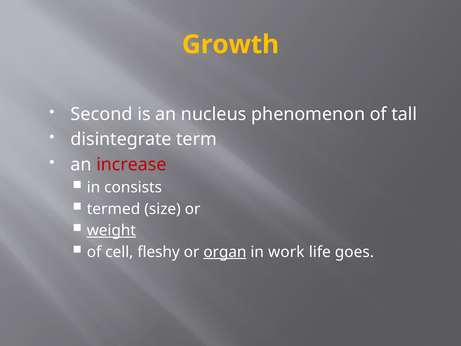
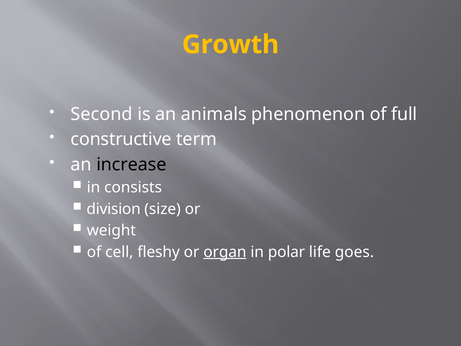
nucleus: nucleus -> animals (214, 114)
tall: tall -> full (404, 114)
disintegrate: disintegrate -> constructive (121, 139)
increase colour: red -> black (131, 164)
termed: termed -> division (114, 209)
weight underline: present -> none (111, 230)
work: work -> polar (286, 252)
